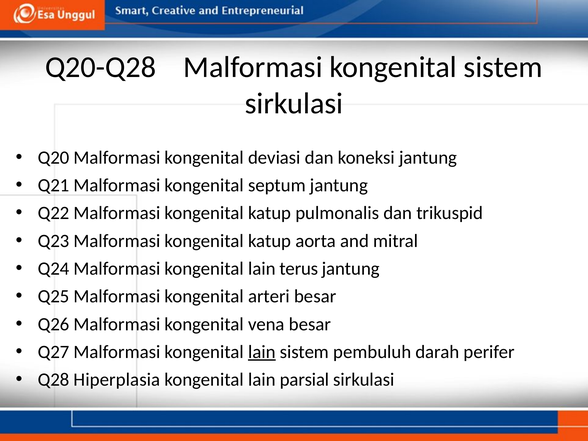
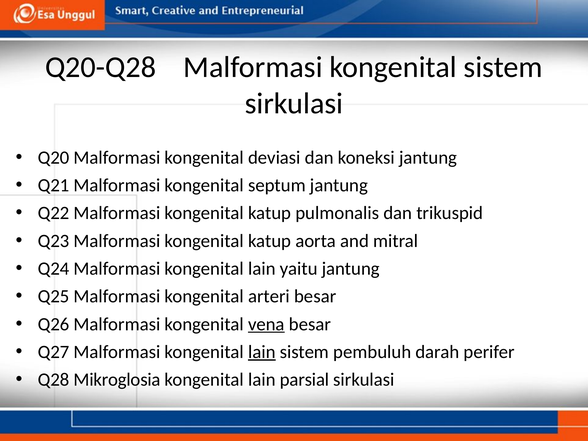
terus: terus -> yaitu (299, 269)
vena underline: none -> present (266, 324)
Hiperplasia: Hiperplasia -> Mikroglosia (117, 380)
